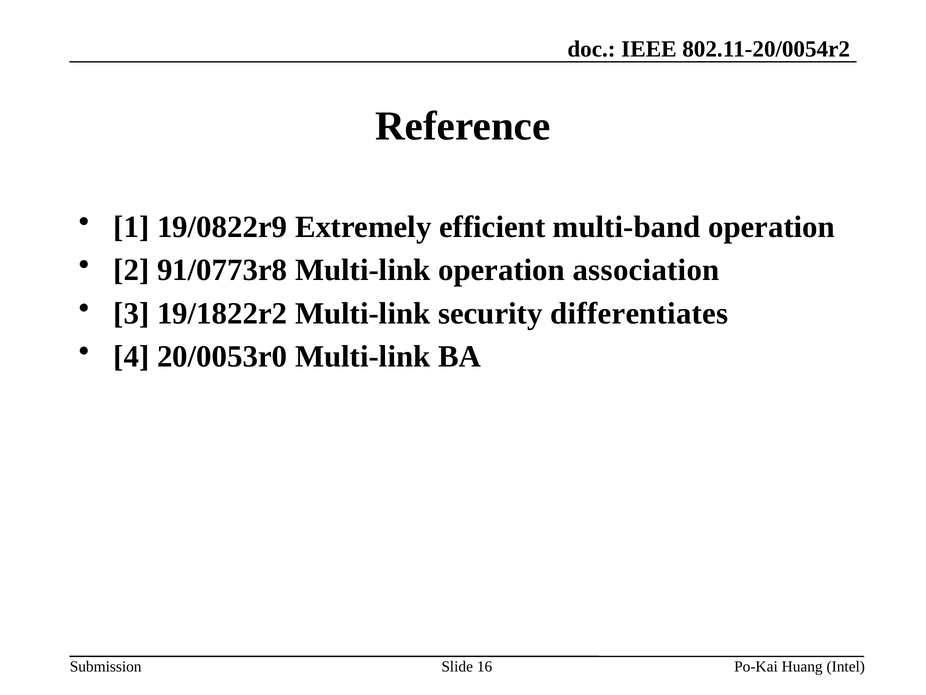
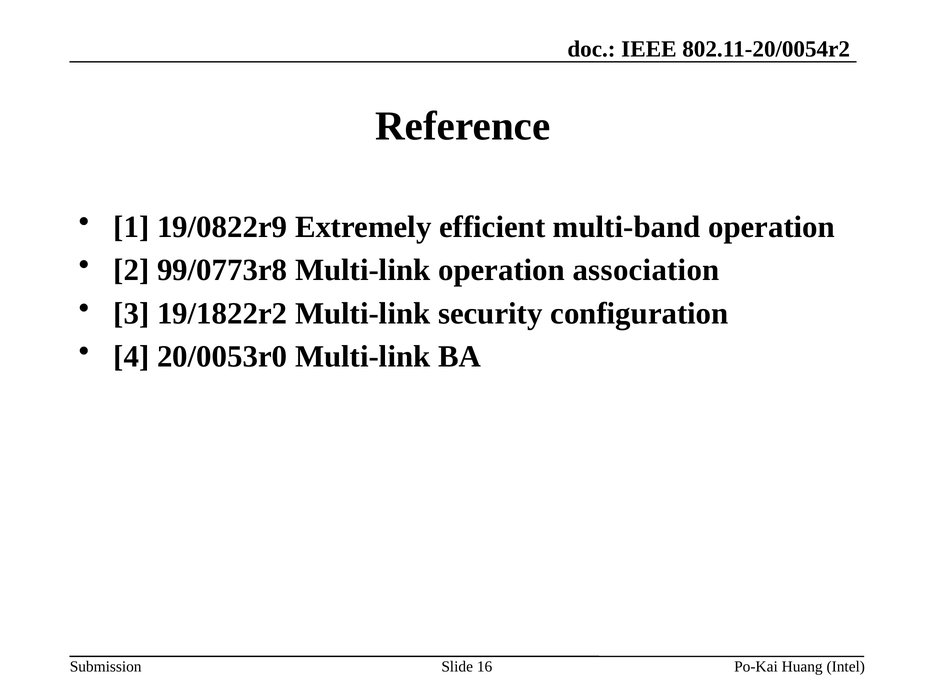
91/0773r8: 91/0773r8 -> 99/0773r8 (222, 270)
differentiates: differentiates -> configuration (639, 313)
